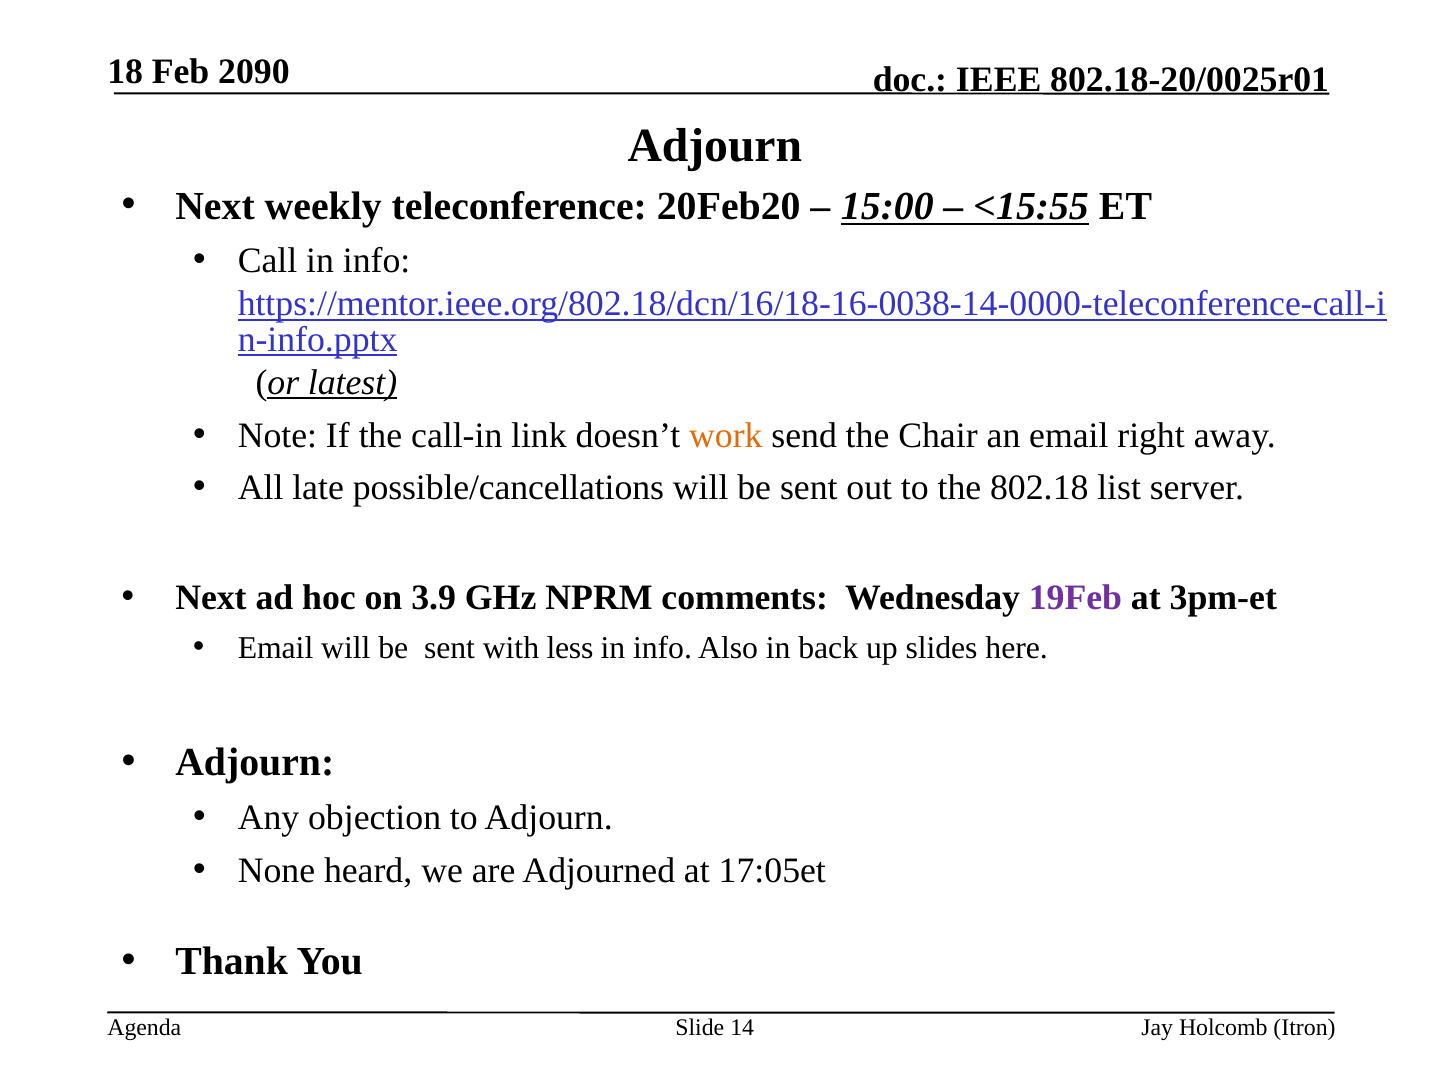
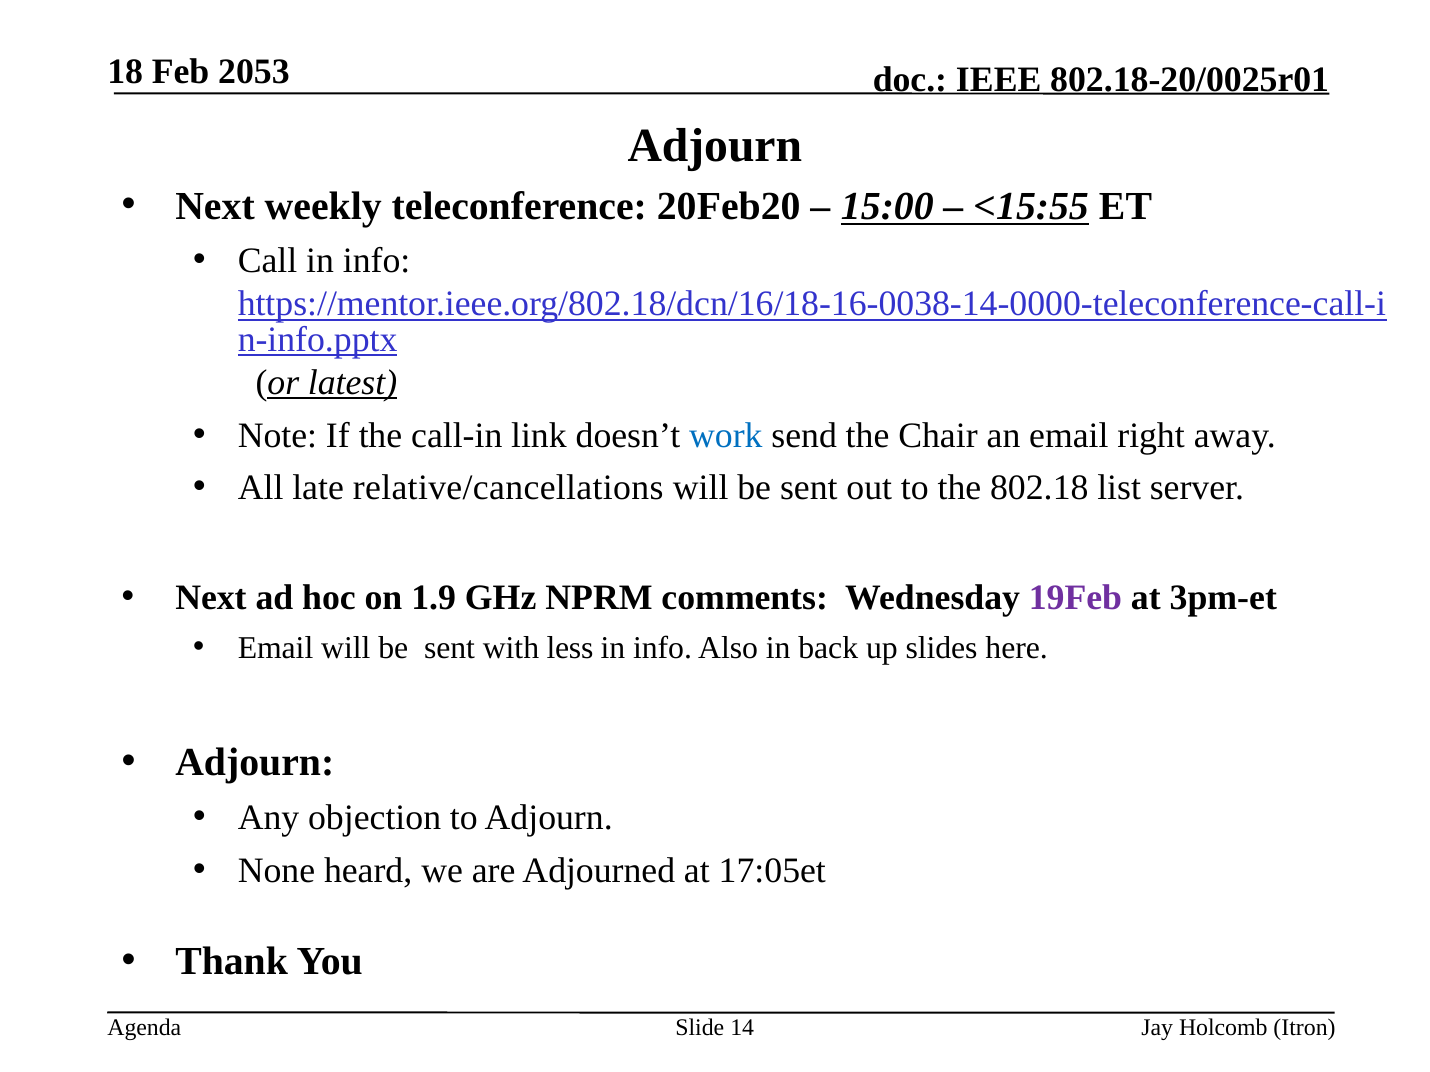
2090: 2090 -> 2053 (254, 71)
work colour: orange -> blue (726, 436)
possible/cancellations: possible/cancellations -> relative/cancellations (508, 488)
3.9: 3.9 -> 1.9 (434, 598)
